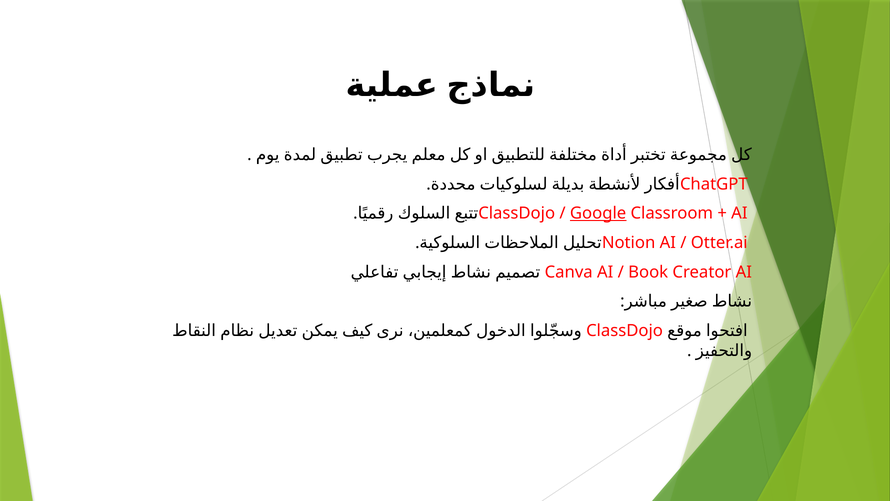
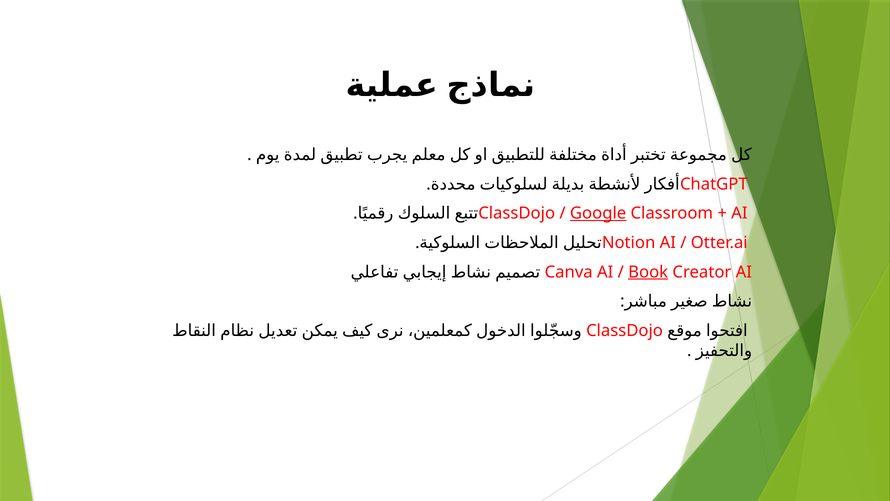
Book underline: none -> present (648, 272)
